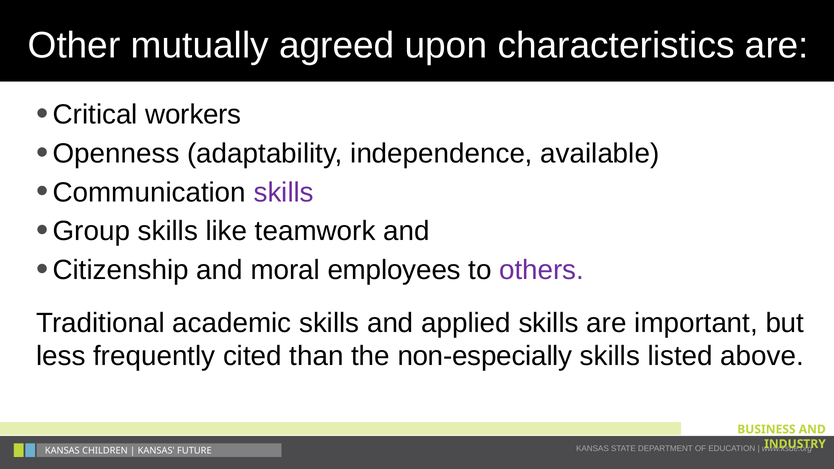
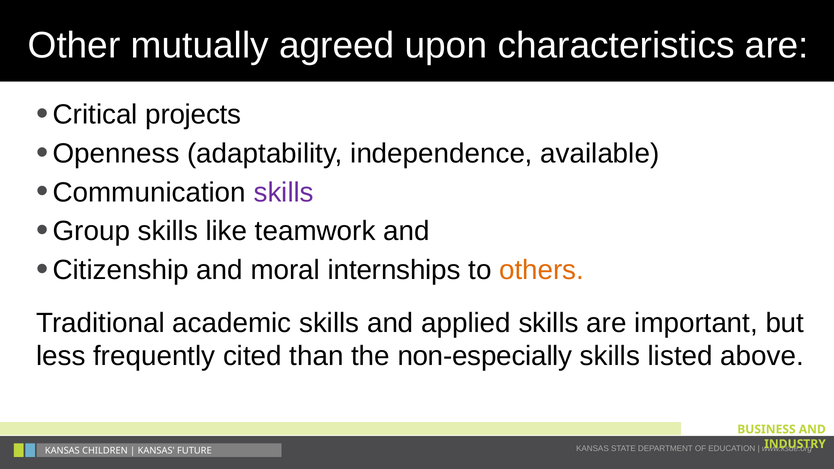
workers: workers -> projects (193, 115)
employees: employees -> internships (394, 270)
others colour: purple -> orange (542, 270)
